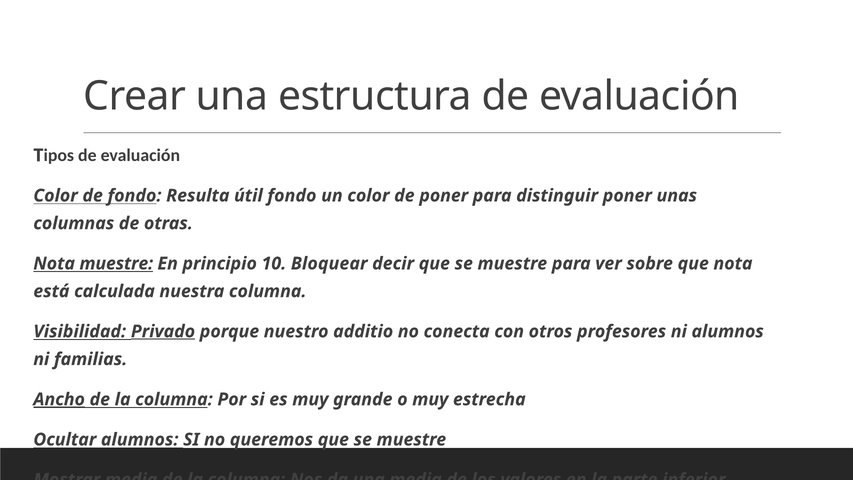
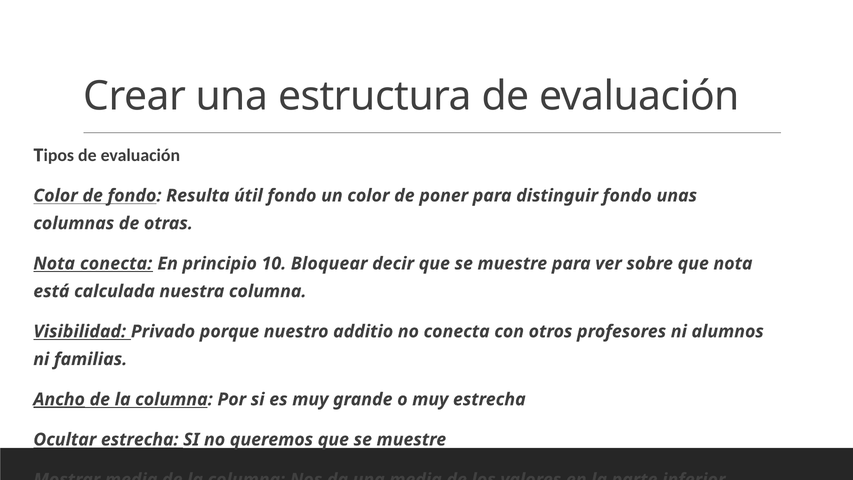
distinguir poner: poner -> fondo (627, 196)
Nota muestre: muestre -> conecta (116, 263)
Privado underline: present -> none (163, 331)
Ocultar alumnos: alumnos -> estrecha (140, 439)
